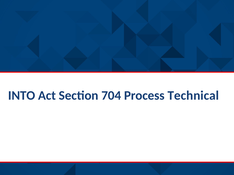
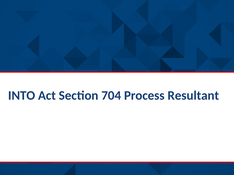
Technical: Technical -> Resultant (193, 96)
